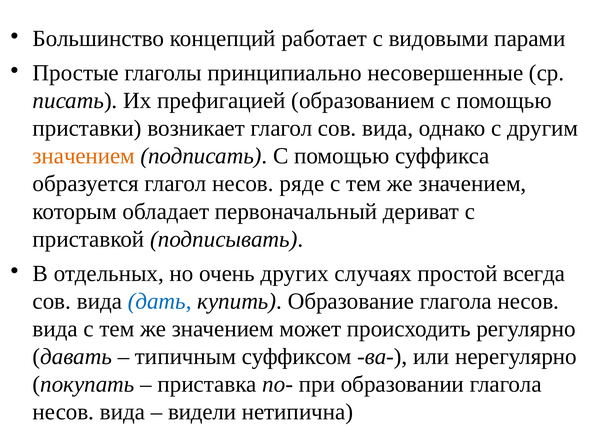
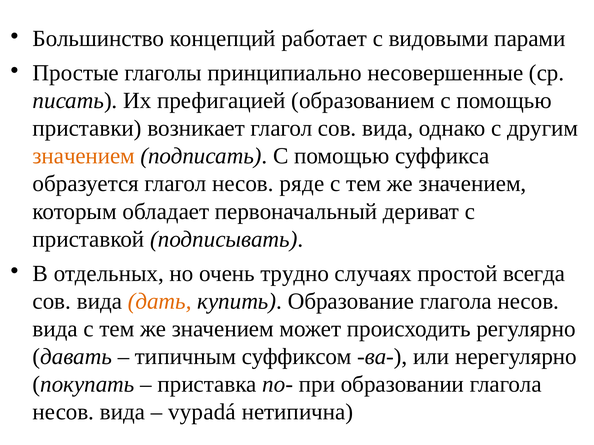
других: других -> трудно (295, 274)
дать colour: blue -> orange (160, 301)
видели: видели -> vypadá (202, 412)
